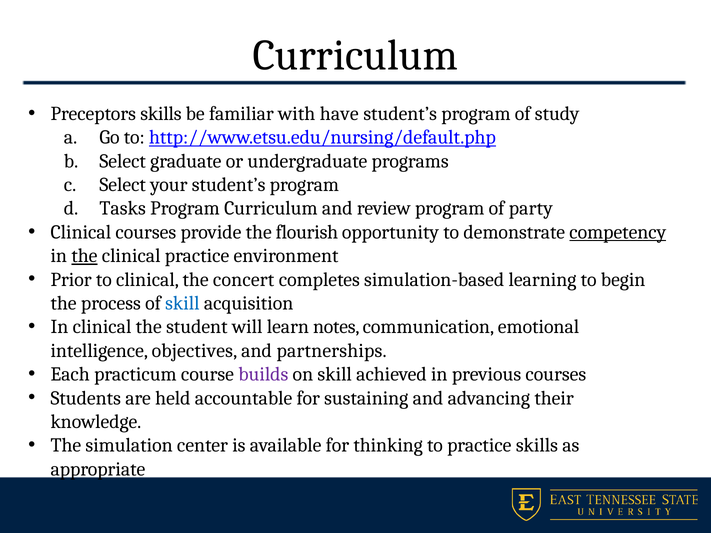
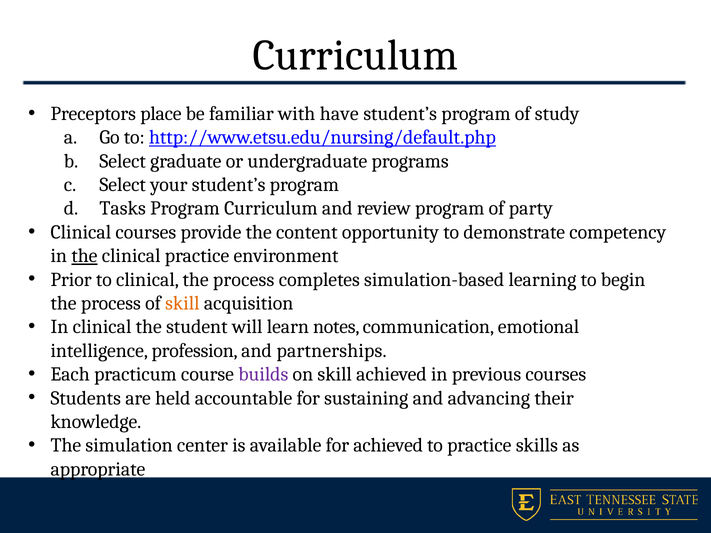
Preceptors skills: skills -> place (161, 114)
flourish: flourish -> content (307, 232)
competency underline: present -> none (618, 232)
clinical the concert: concert -> process (244, 280)
skill colour: blue -> orange (182, 303)
objectives: objectives -> profession (195, 351)
for thinking: thinking -> achieved (388, 446)
